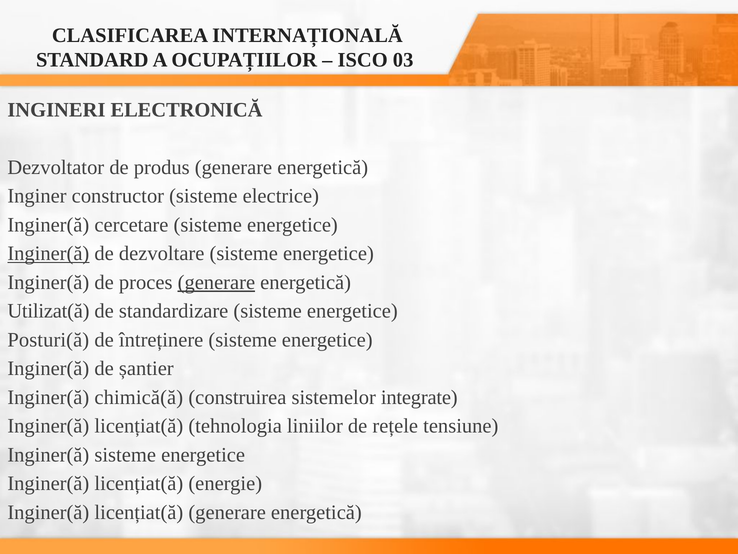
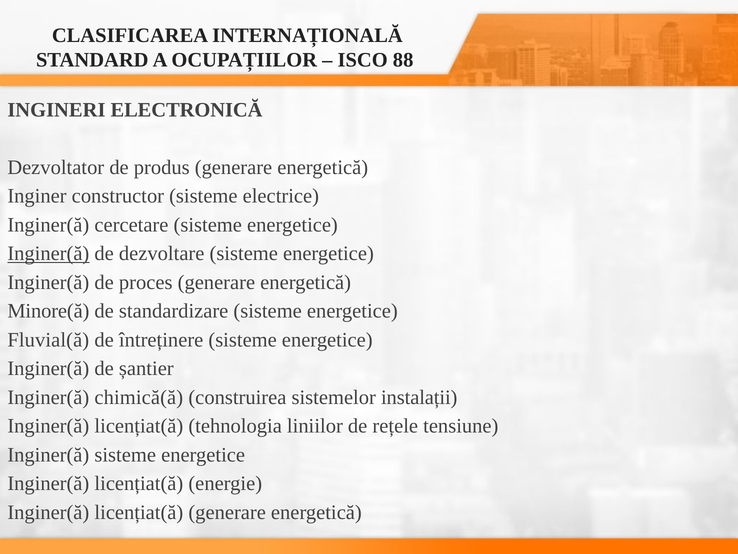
03: 03 -> 88 (403, 60)
generare underline: present -> none (216, 282)
Utilizat(ă: Utilizat(ă -> Minore(ă (48, 311)
Posturi(ă: Posturi(ă -> Fluvial(ă (48, 340)
integrate: integrate -> instalații (419, 397)
